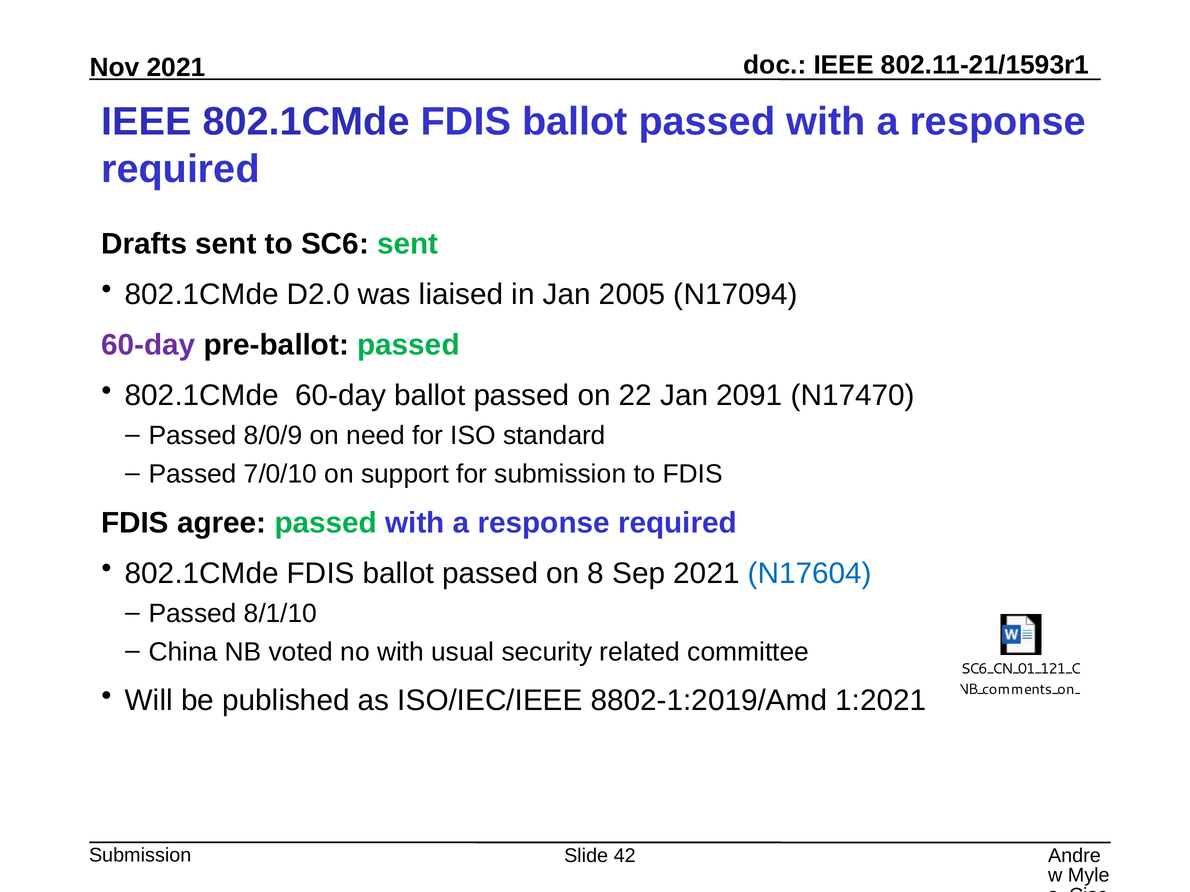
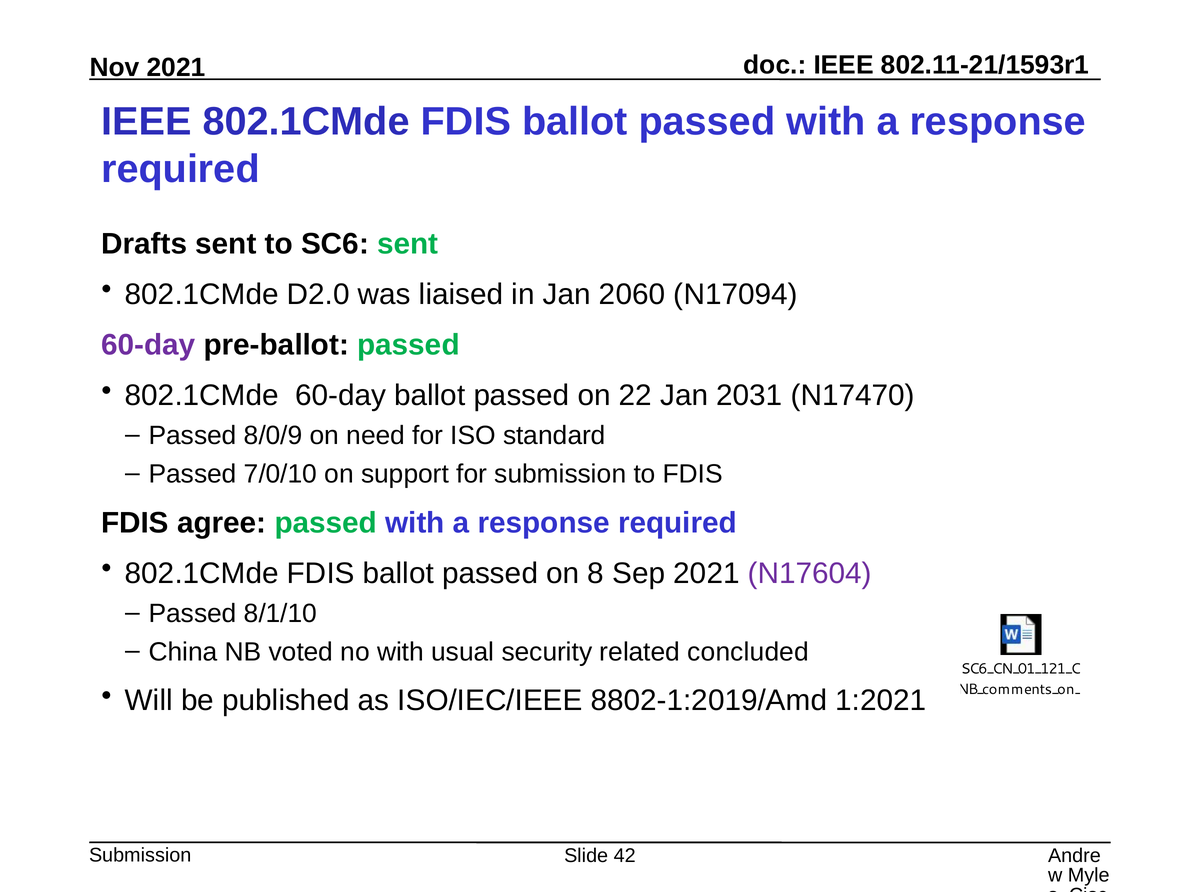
2005: 2005 -> 2060 (632, 295)
2091: 2091 -> 2031 (749, 396)
N17604 colour: blue -> purple (810, 574)
committee: committee -> concluded (748, 652)
